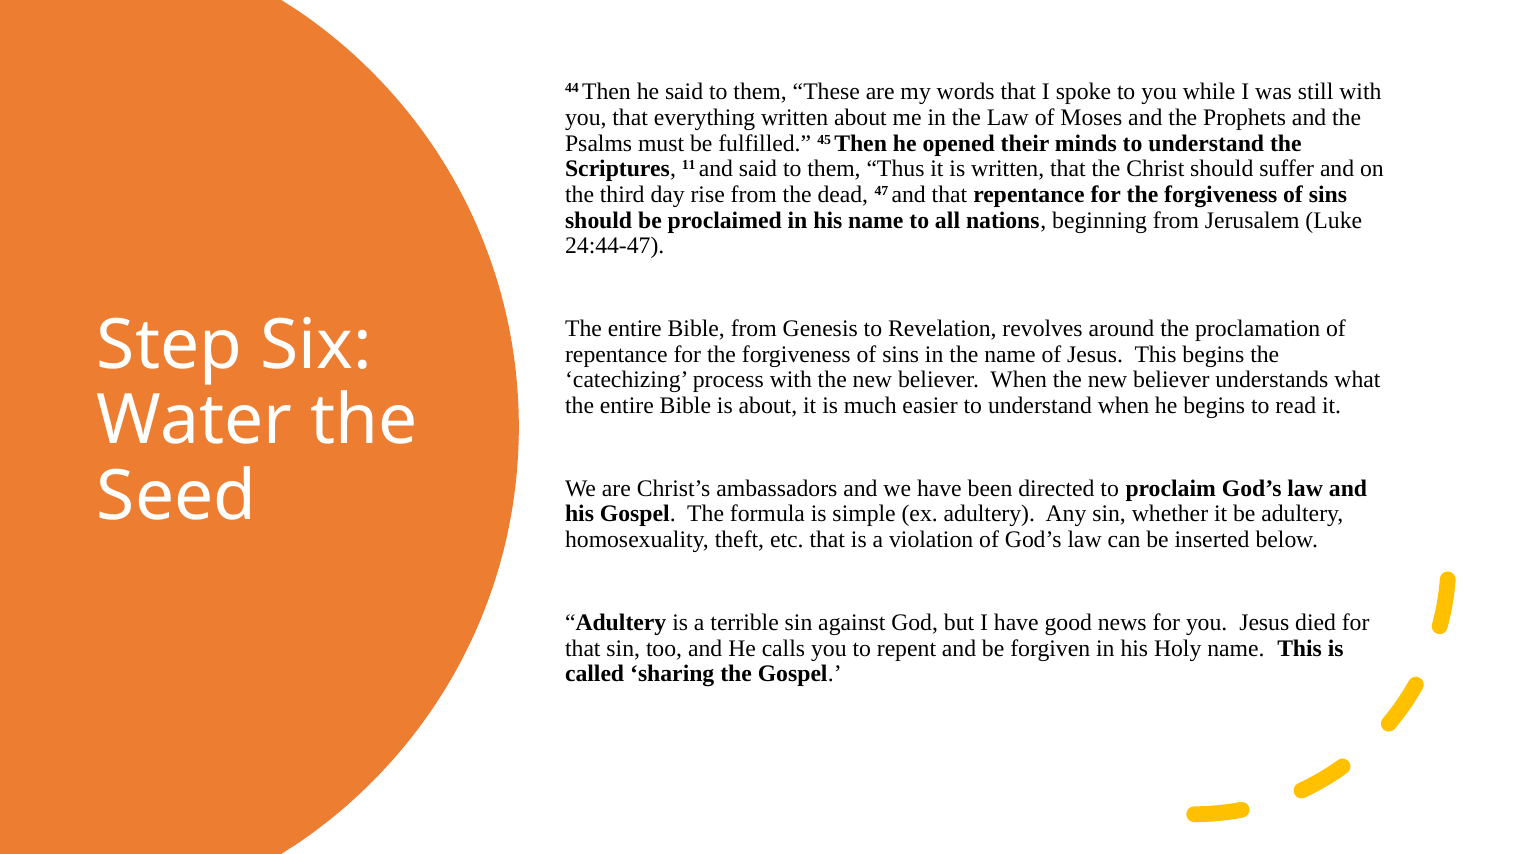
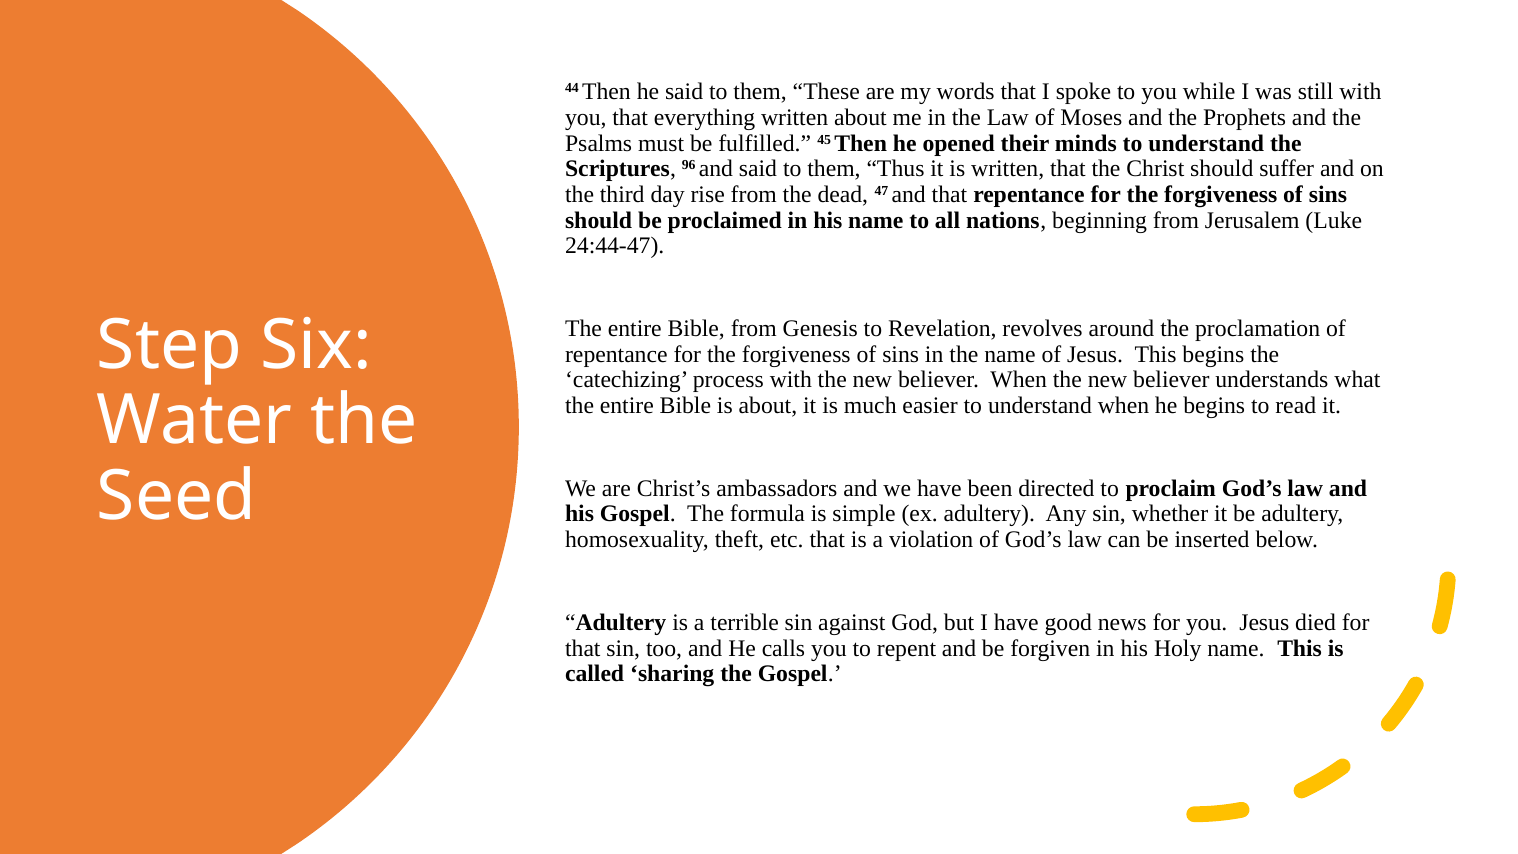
11: 11 -> 96 (689, 165)
